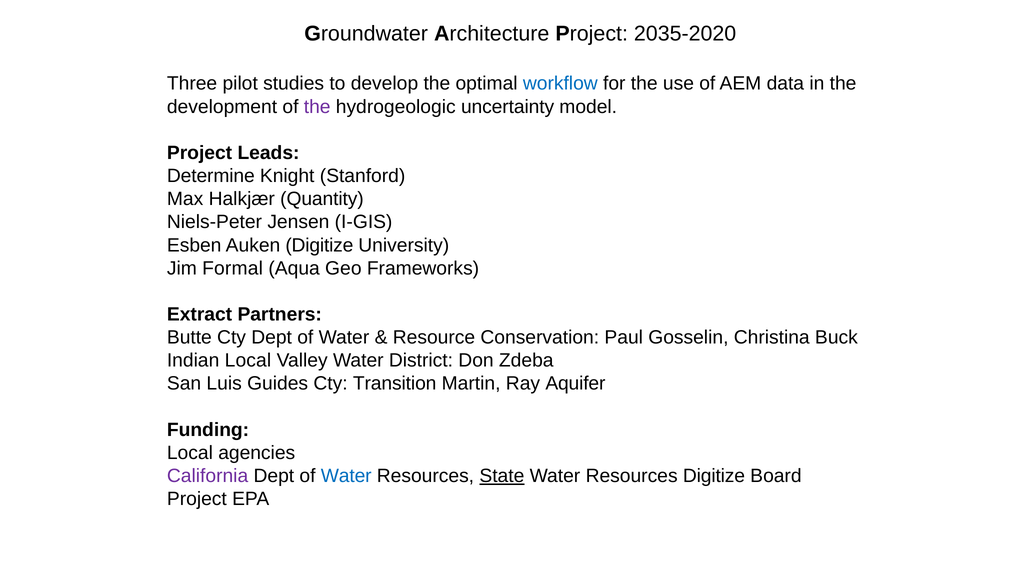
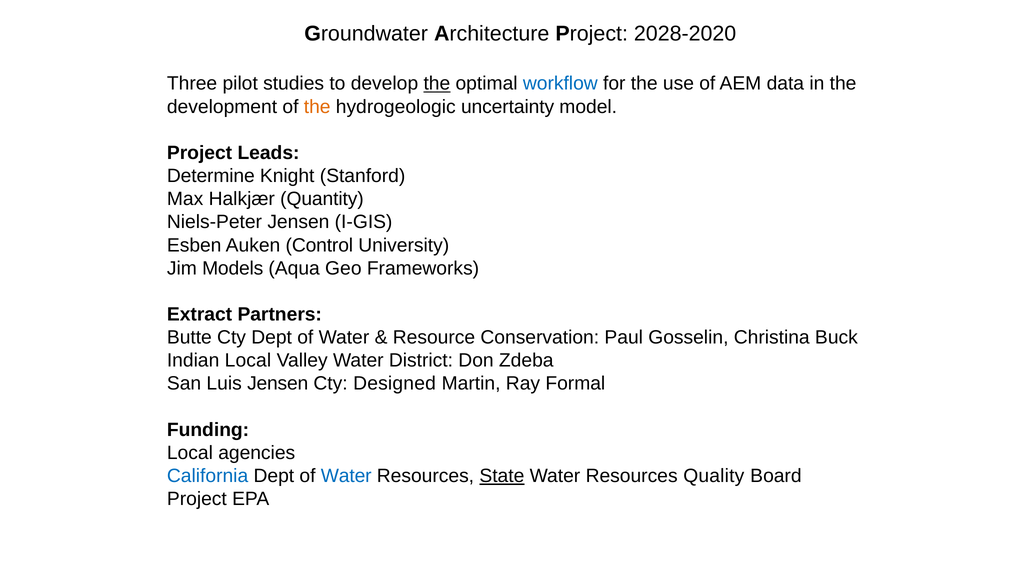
2035-2020: 2035-2020 -> 2028-2020 (685, 34)
the underline: none -> present (437, 84)
the colour: purple -> orange (317, 107)
Auken Digitize: Digitize -> Control (319, 245)
Formal: Formal -> Models (233, 269)
Luis Guides: Guides -> Jensen (278, 384)
Transition: Transition -> Designed (395, 384)
Aquifer: Aquifer -> Formal (575, 384)
California colour: purple -> blue (208, 477)
Resources Digitize: Digitize -> Quality (714, 477)
